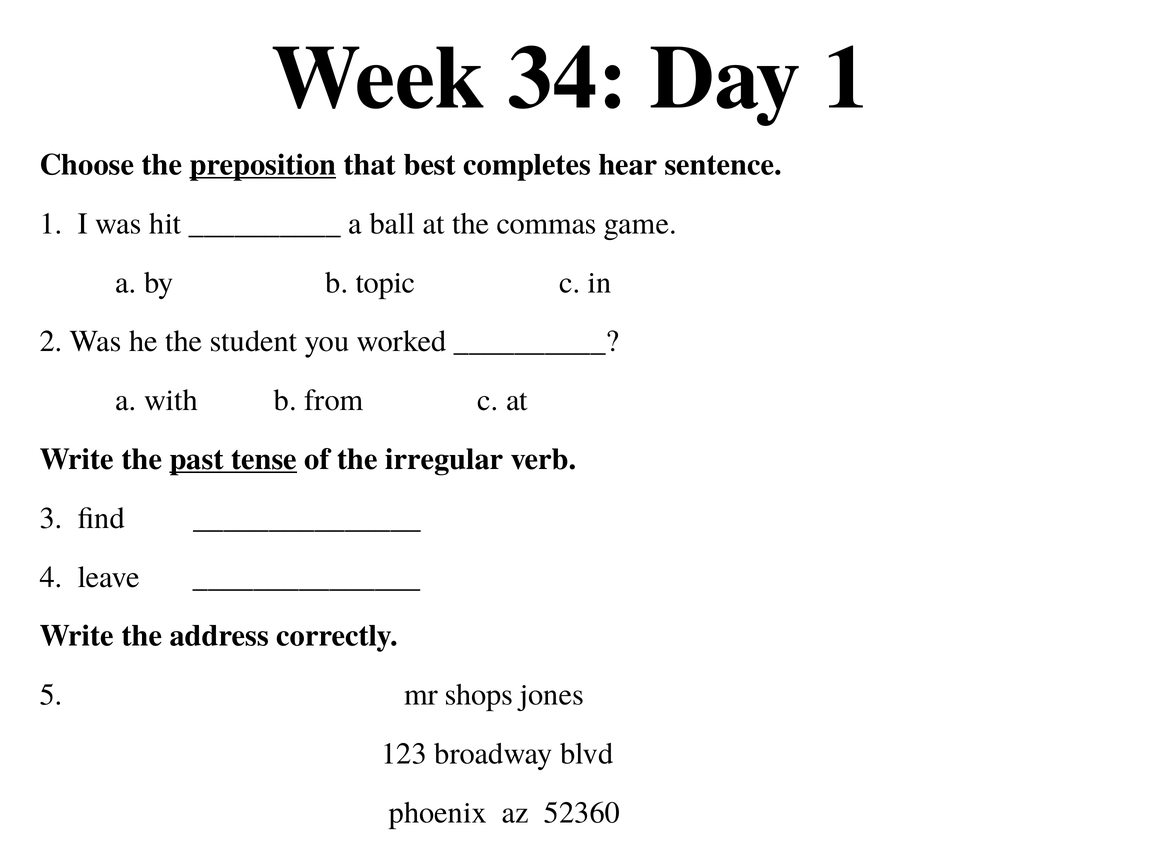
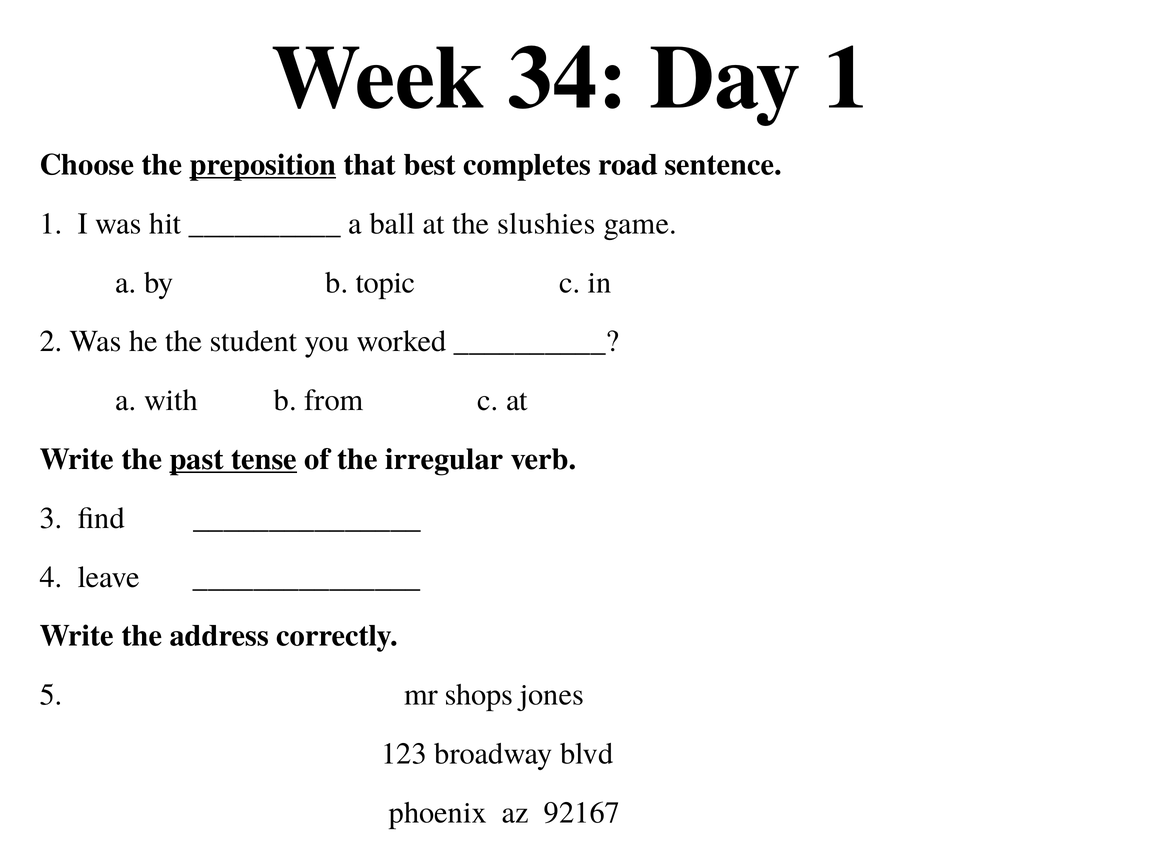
hear: hear -> road (628, 165)
commas: commas -> slushies (546, 224)
52360: 52360 -> 92167 (582, 813)
